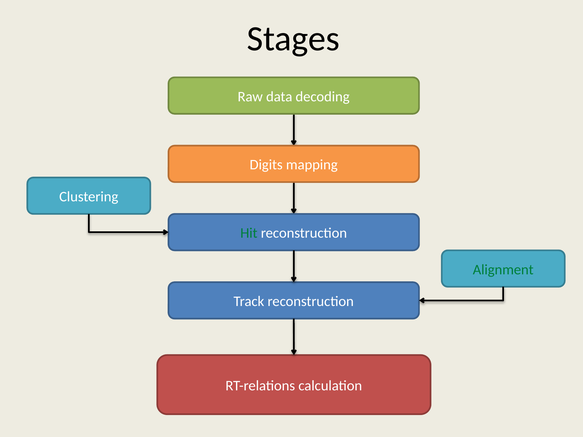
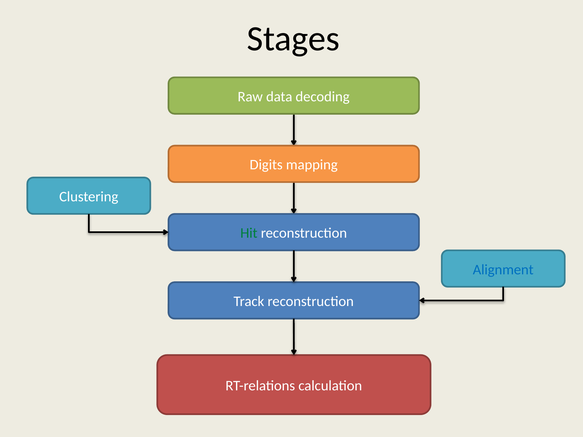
Alignment colour: green -> blue (503, 270)
